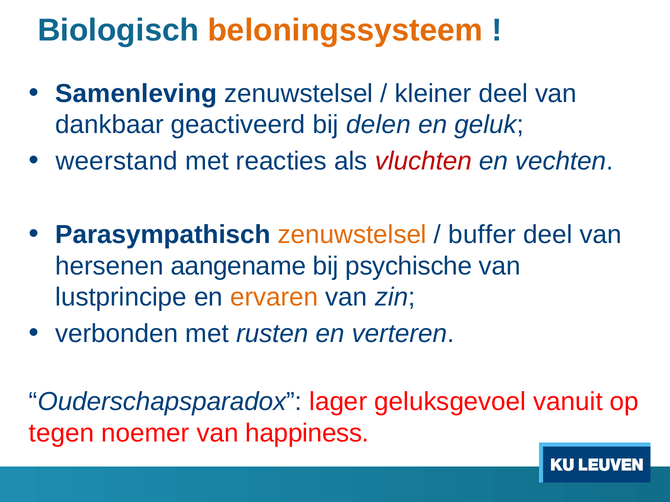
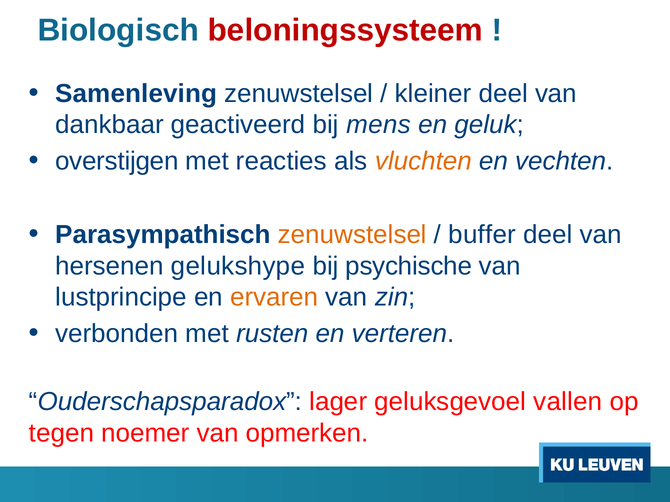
beloningssysteem colour: orange -> red (345, 31)
delen: delen -> mens (378, 125)
weerstand: weerstand -> overstijgen (117, 162)
vluchten colour: red -> orange (423, 162)
aangename: aangename -> gelukshype (238, 266)
vanuit: vanuit -> vallen (568, 402)
happiness: happiness -> opmerken (307, 433)
